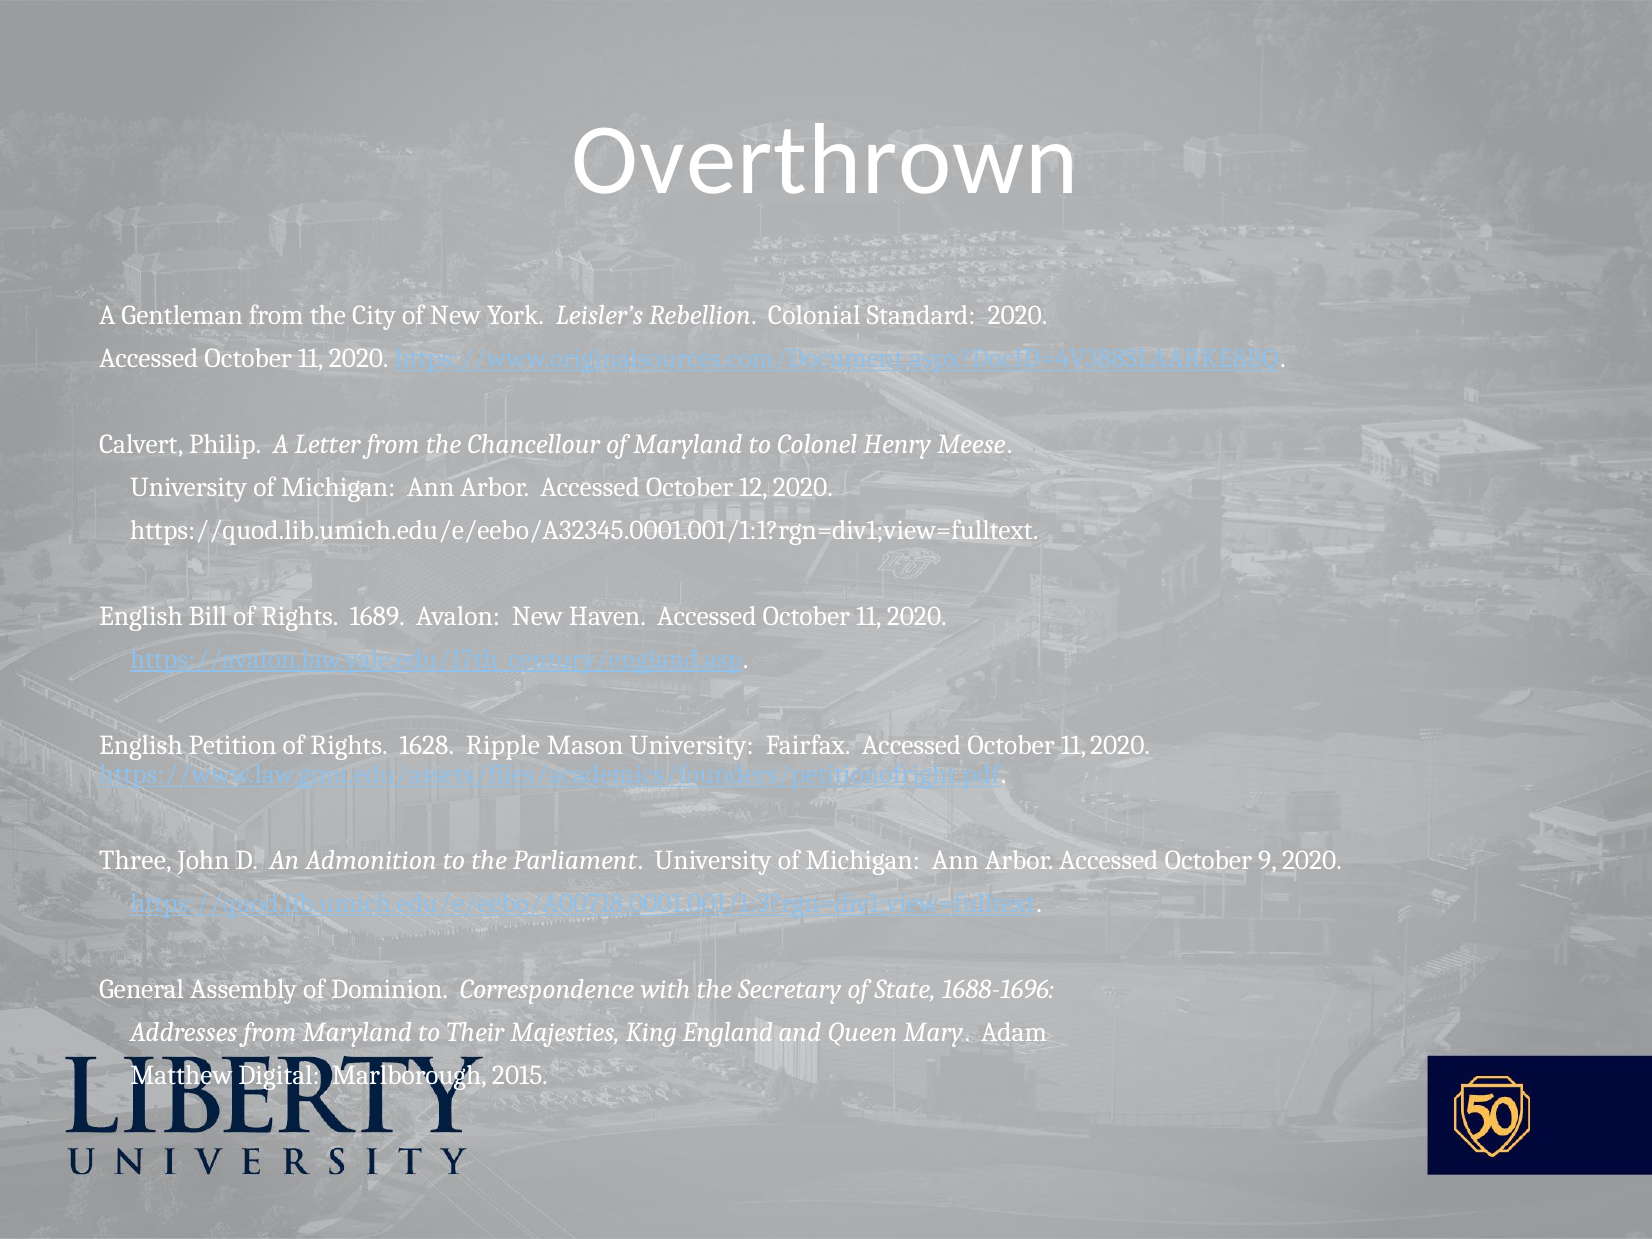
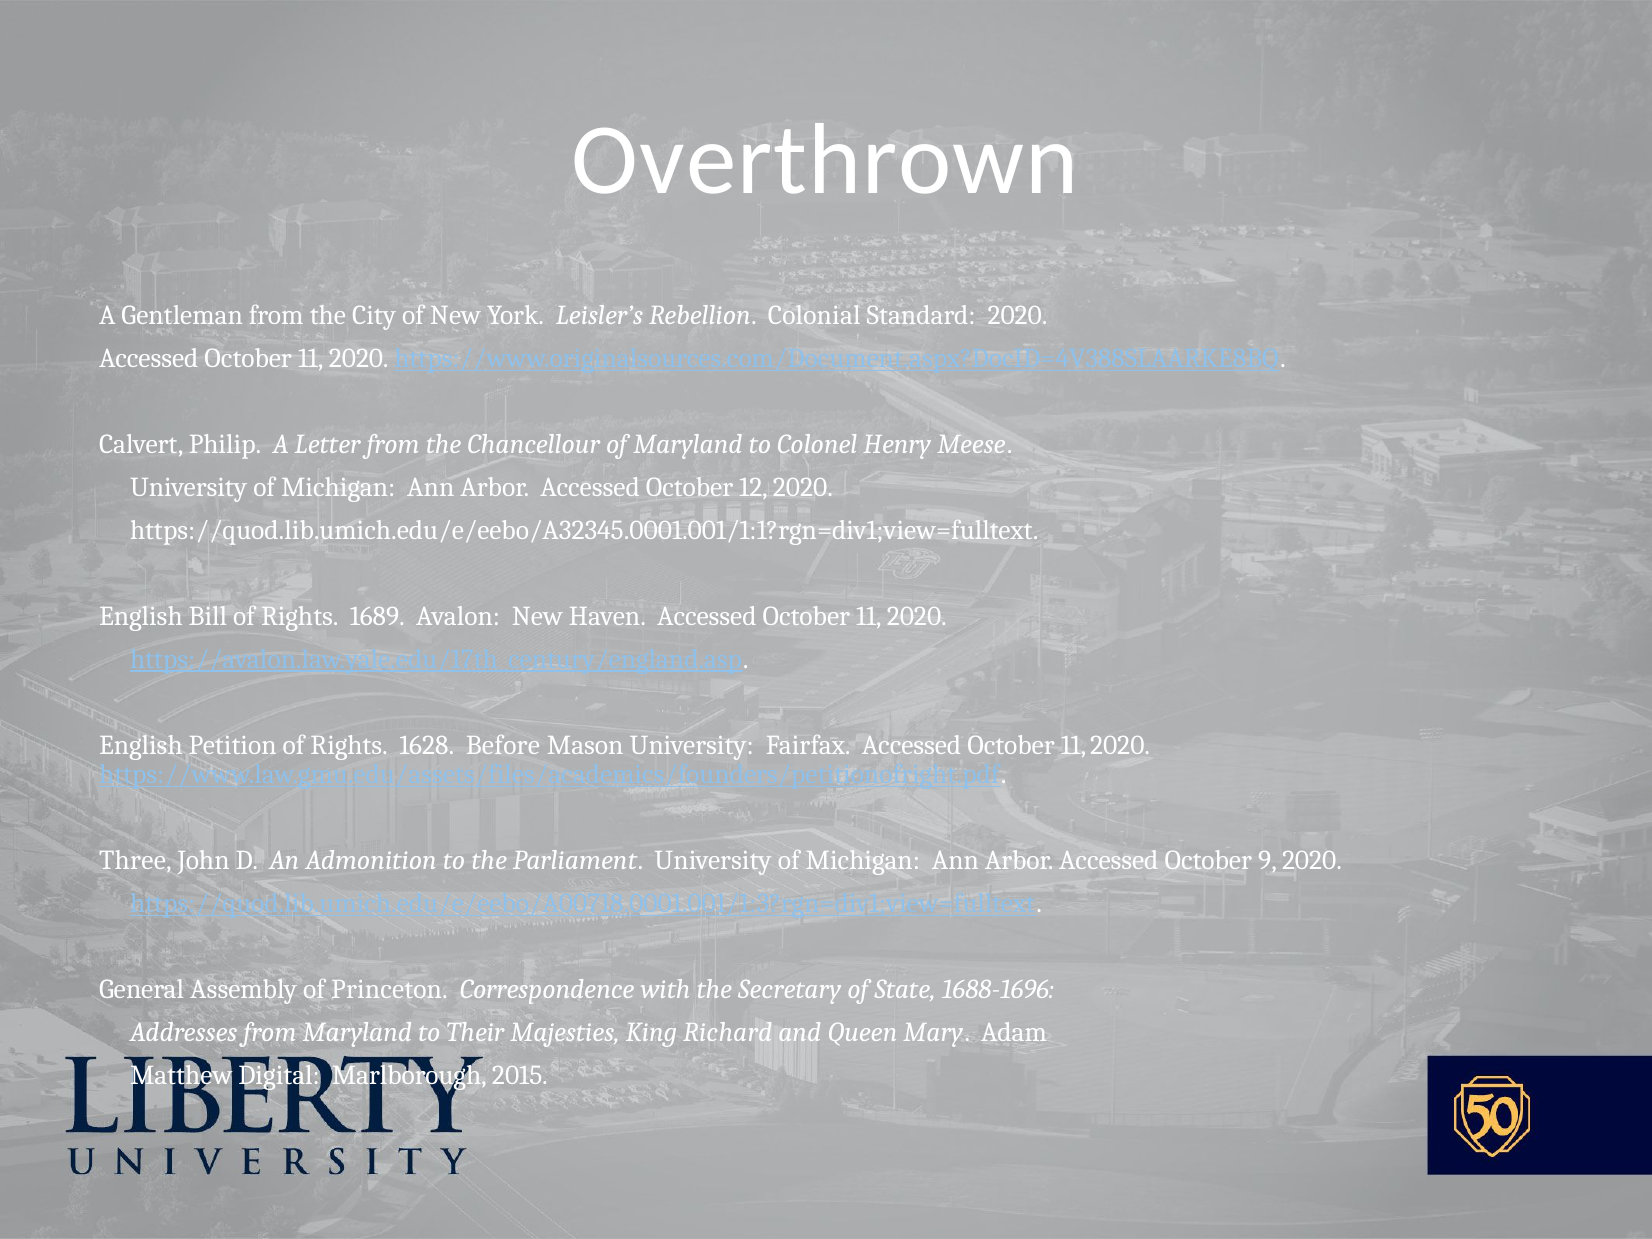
Ripple: Ripple -> Before (503, 745)
Dominion: Dominion -> Princeton (390, 989)
England: England -> Richard (728, 1032)
